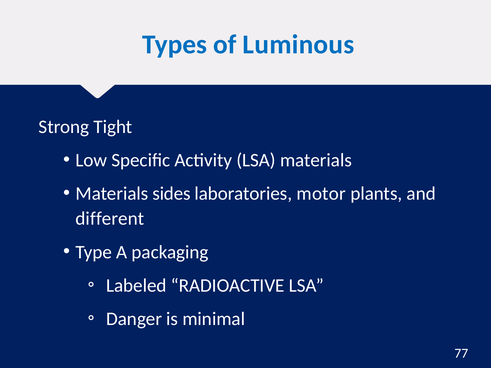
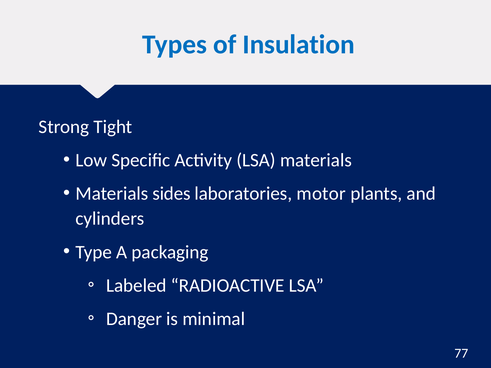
Luminous: Luminous -> Insulation (299, 44)
different: different -> cylinders (110, 219)
